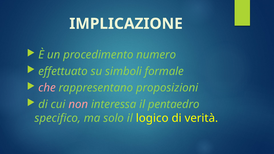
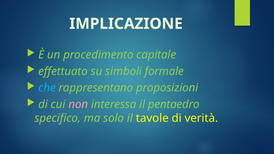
numero: numero -> capitale (156, 55)
che colour: pink -> light blue (47, 88)
logico: logico -> tavole (152, 118)
